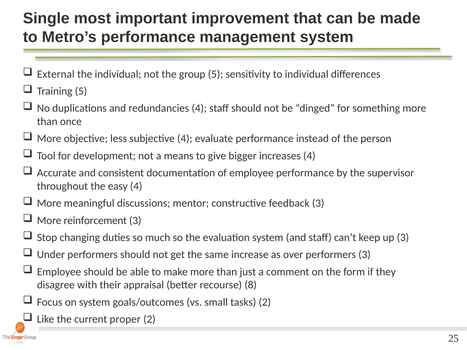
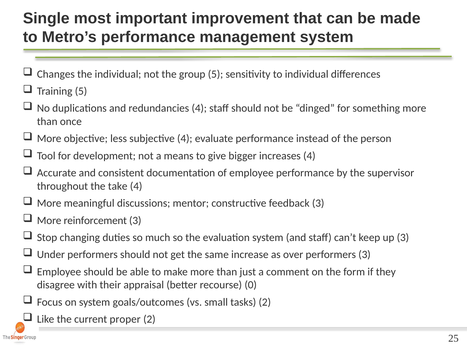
External: External -> Changes (56, 74)
easy: easy -> take (118, 186)
8: 8 -> 0 (251, 285)
